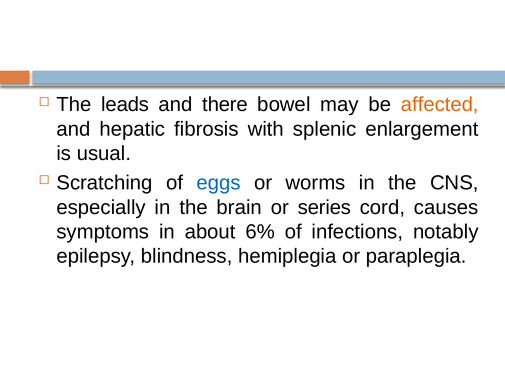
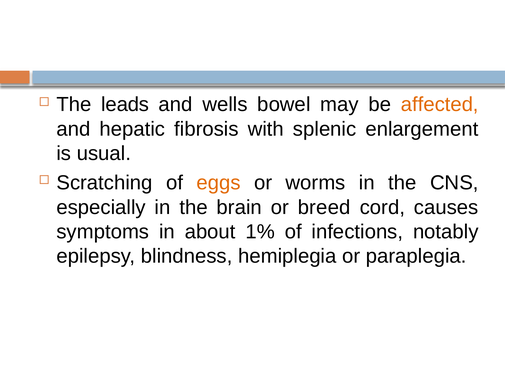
there: there -> wells (225, 105)
eggs colour: blue -> orange (219, 183)
series: series -> breed (324, 207)
6%: 6% -> 1% (260, 232)
